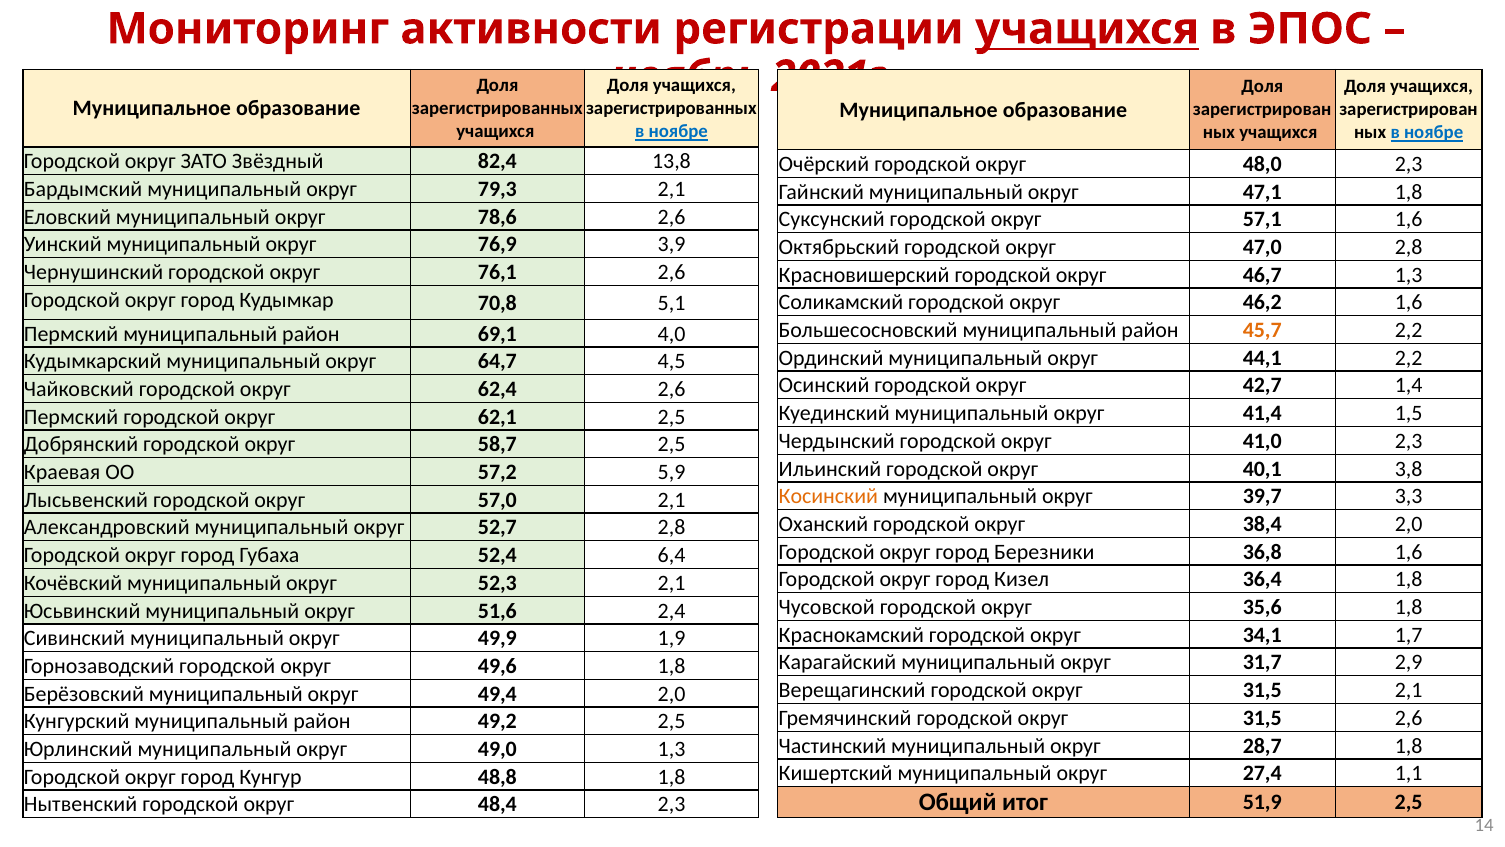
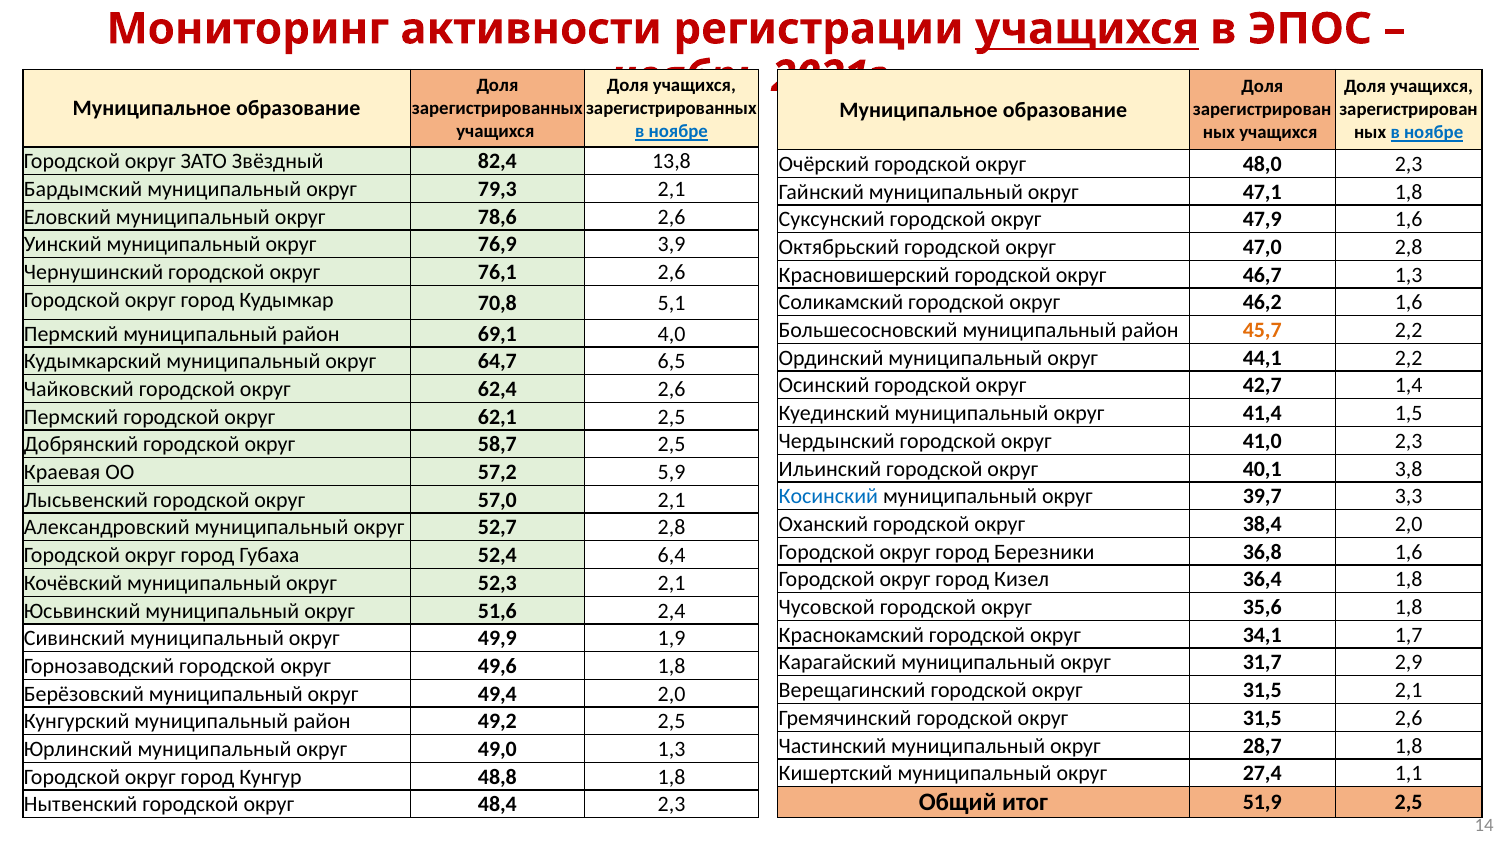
57,1: 57,1 -> 47,9 (1262, 219)
4,5: 4,5 -> 6,5 (672, 361)
Косинский colour: orange -> blue (828, 496)
